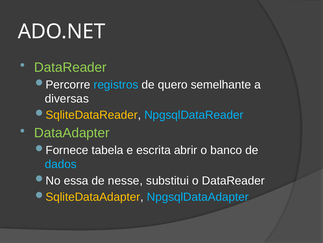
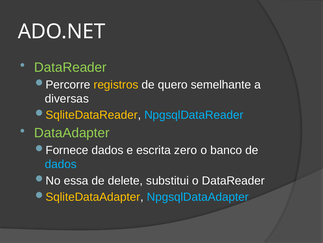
registros colour: light blue -> yellow (116, 84)
tabela: tabela -> dados (108, 150)
abrir: abrir -> zero (186, 150)
nesse: nesse -> delete (125, 180)
